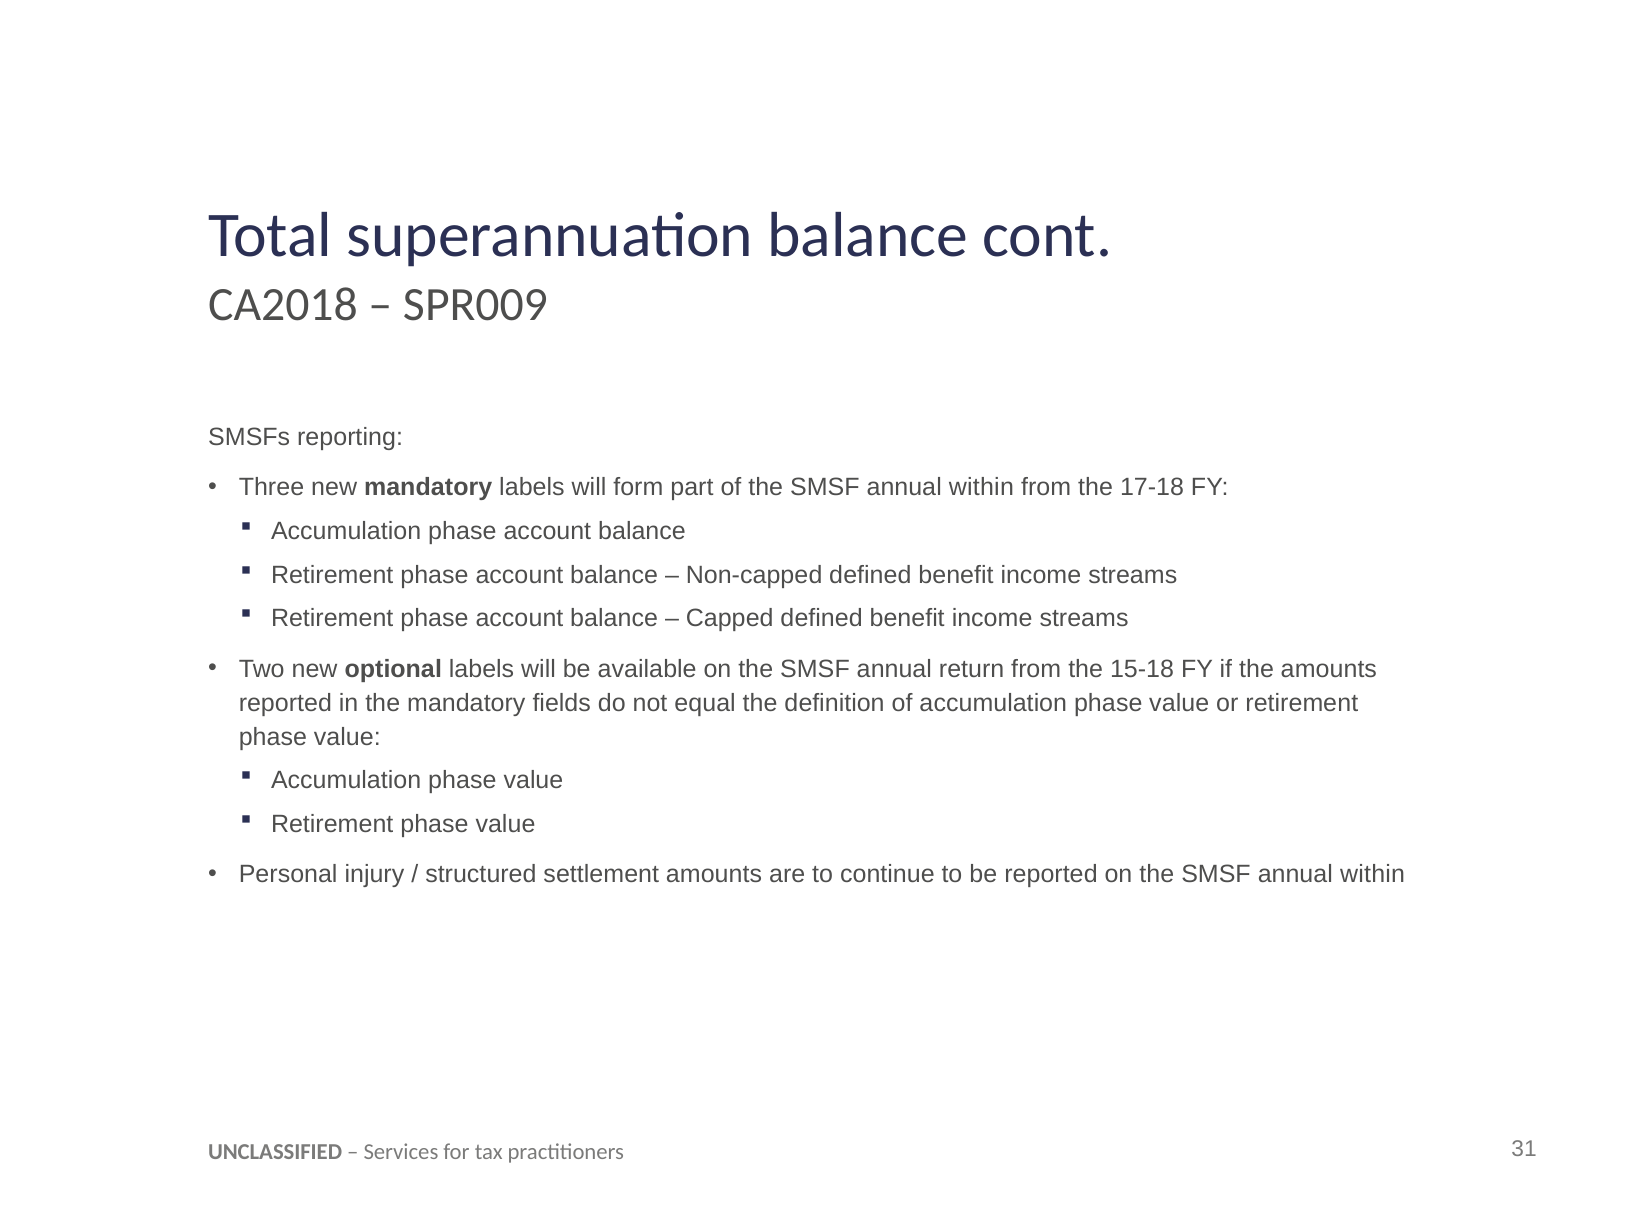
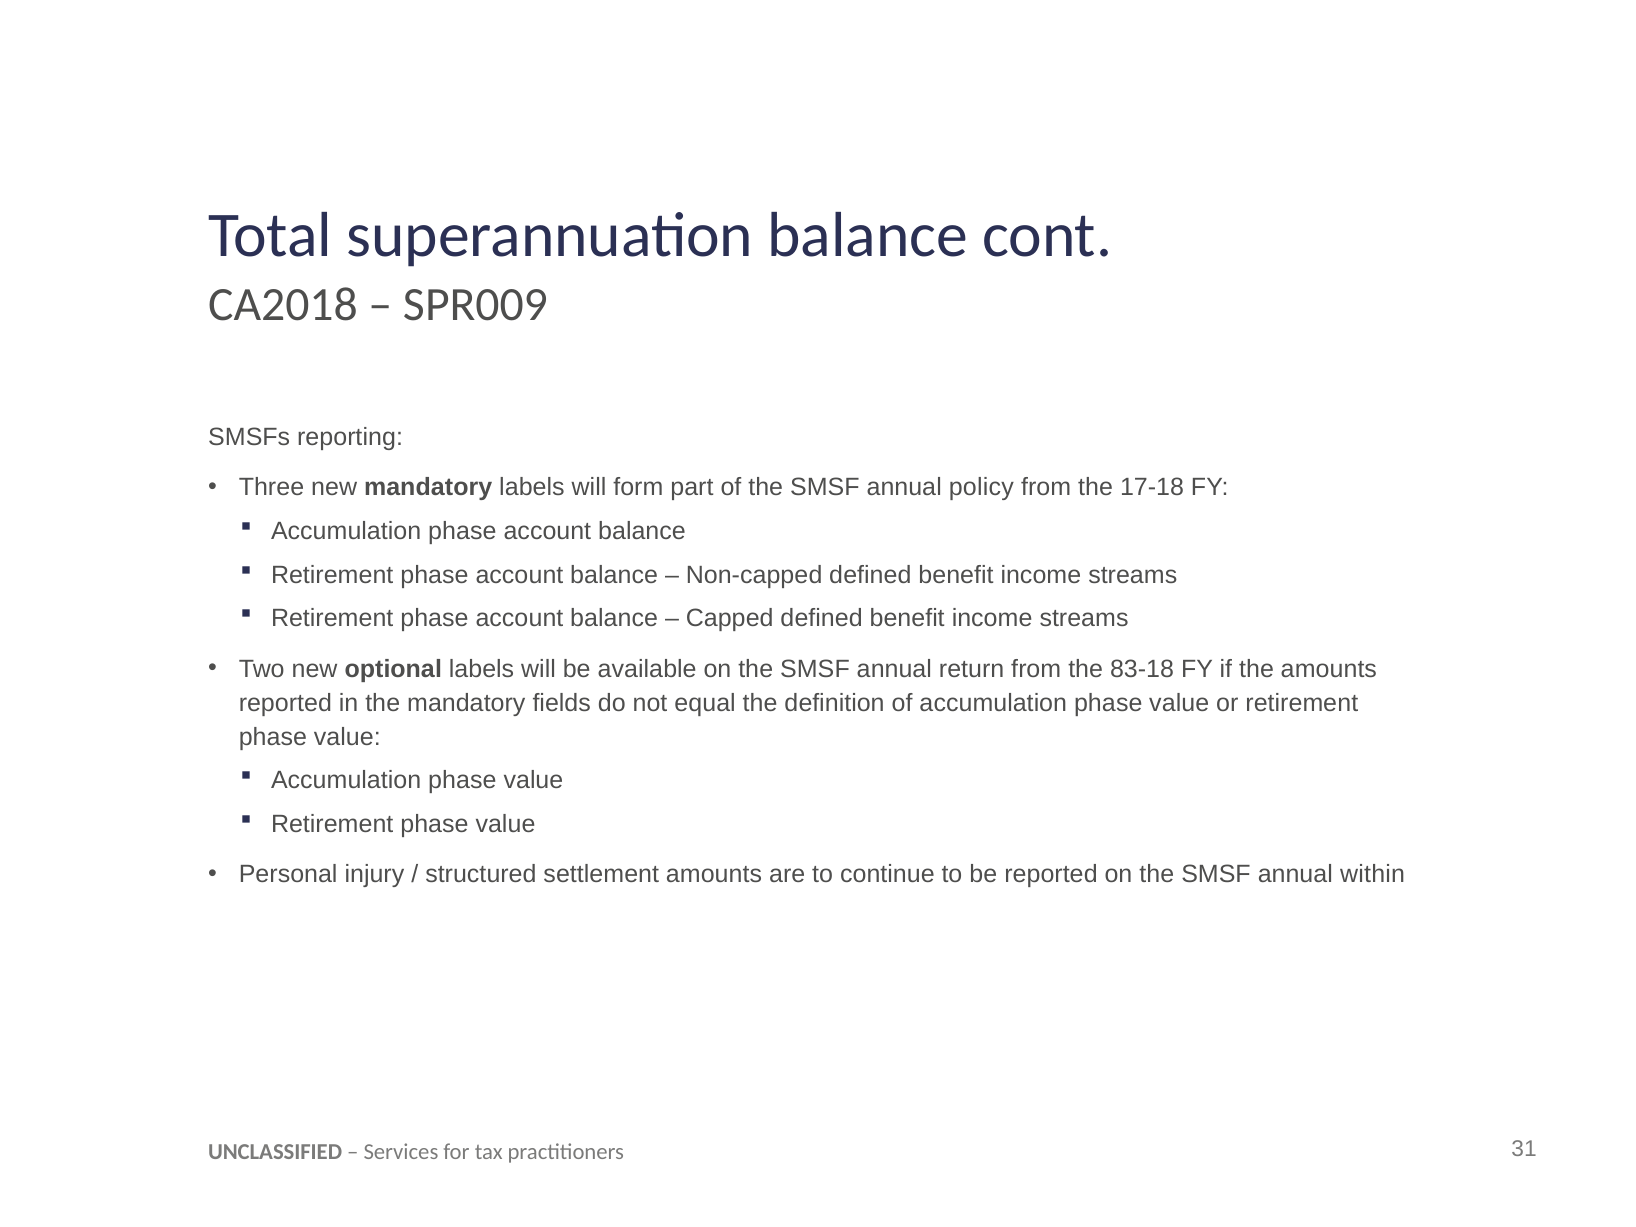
within: within -> policy (981, 487)
15-18: 15-18 -> 83-18 (1142, 669)
